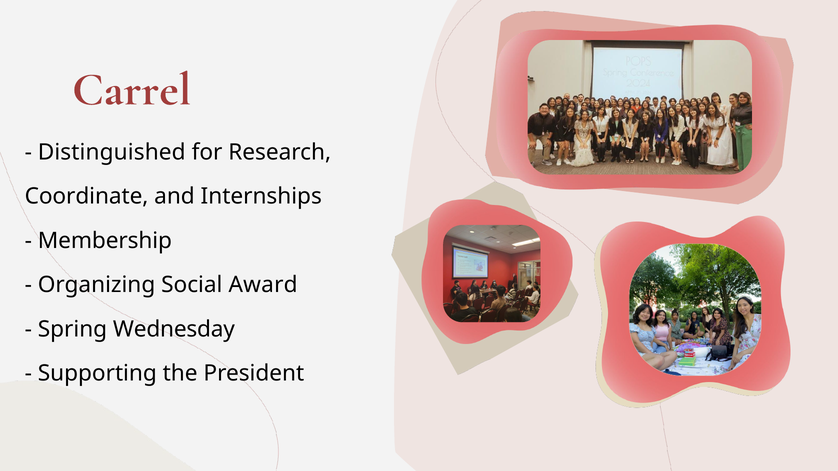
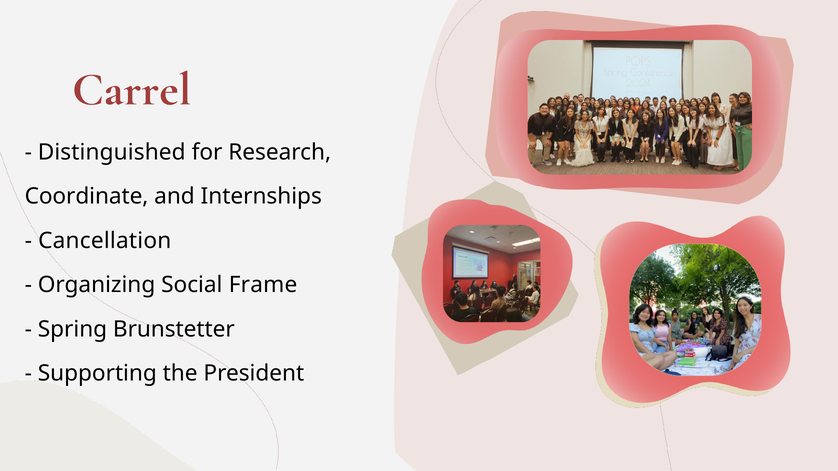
Membership: Membership -> Cancellation (105, 241)
Award: Award -> Frame (263, 285)
Wednesday: Wednesday -> Brunstetter (174, 329)
